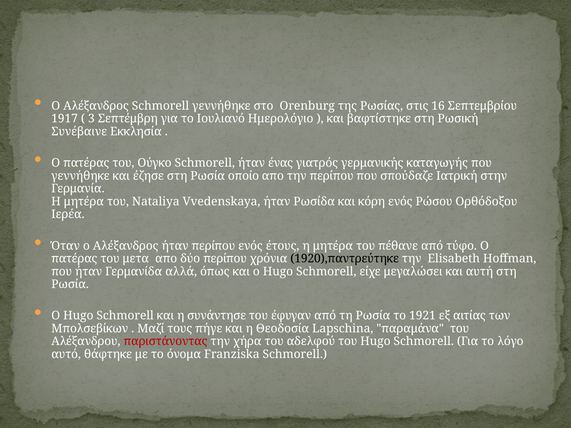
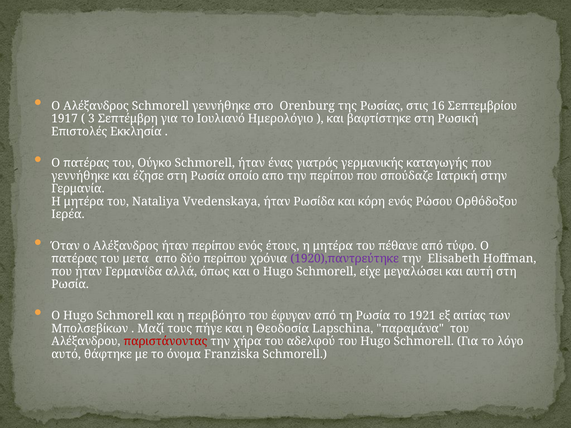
Συνέβαινε: Συνέβαινε -> Επιστολές (79, 132)
1920),παντρεύτηκε colour: black -> purple (345, 259)
συνάντησε: συνάντησε -> περιβόητο (217, 316)
